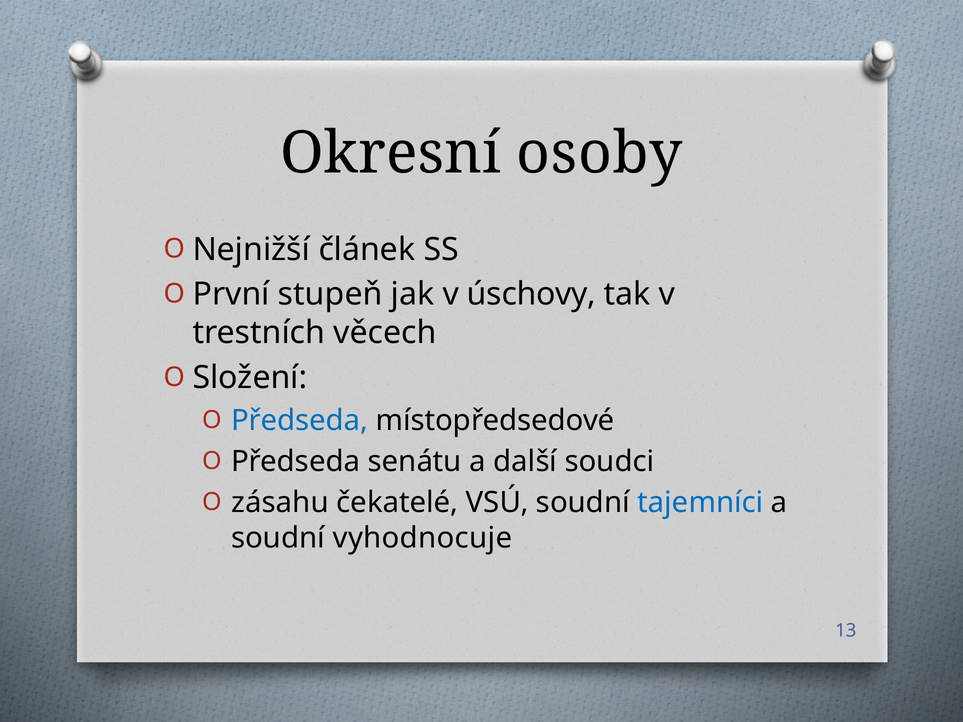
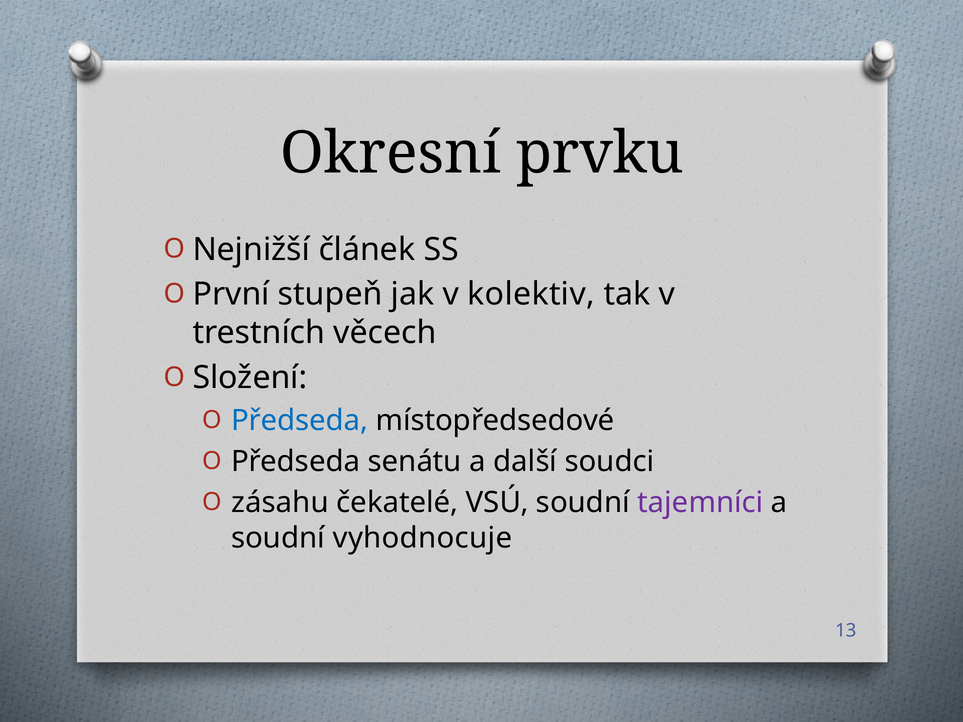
osoby: osoby -> prvku (600, 154)
úschovy: úschovy -> kolektiv (531, 294)
tajemníci colour: blue -> purple (700, 503)
